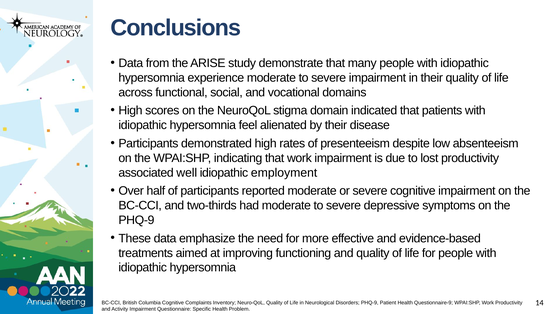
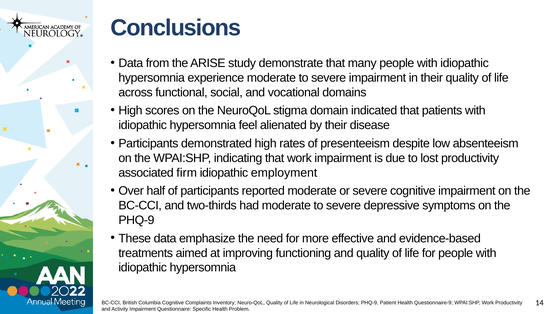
well: well -> firm (187, 173)
